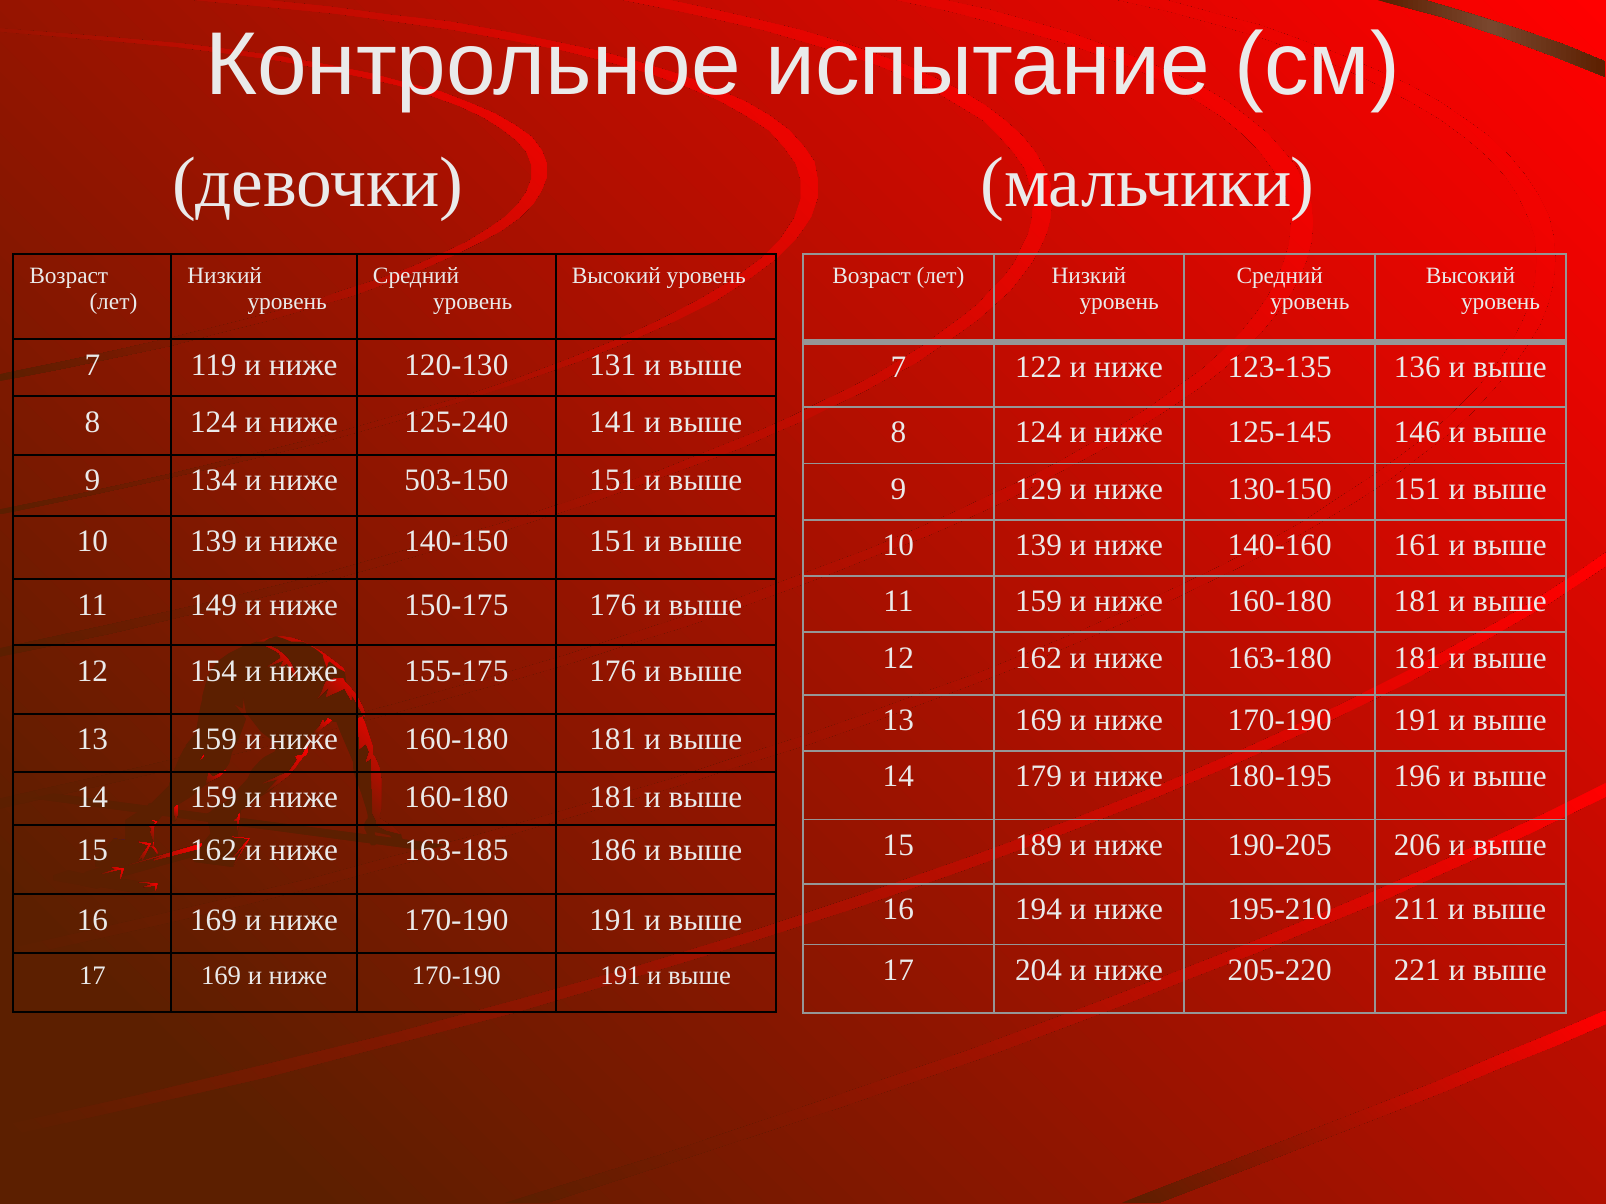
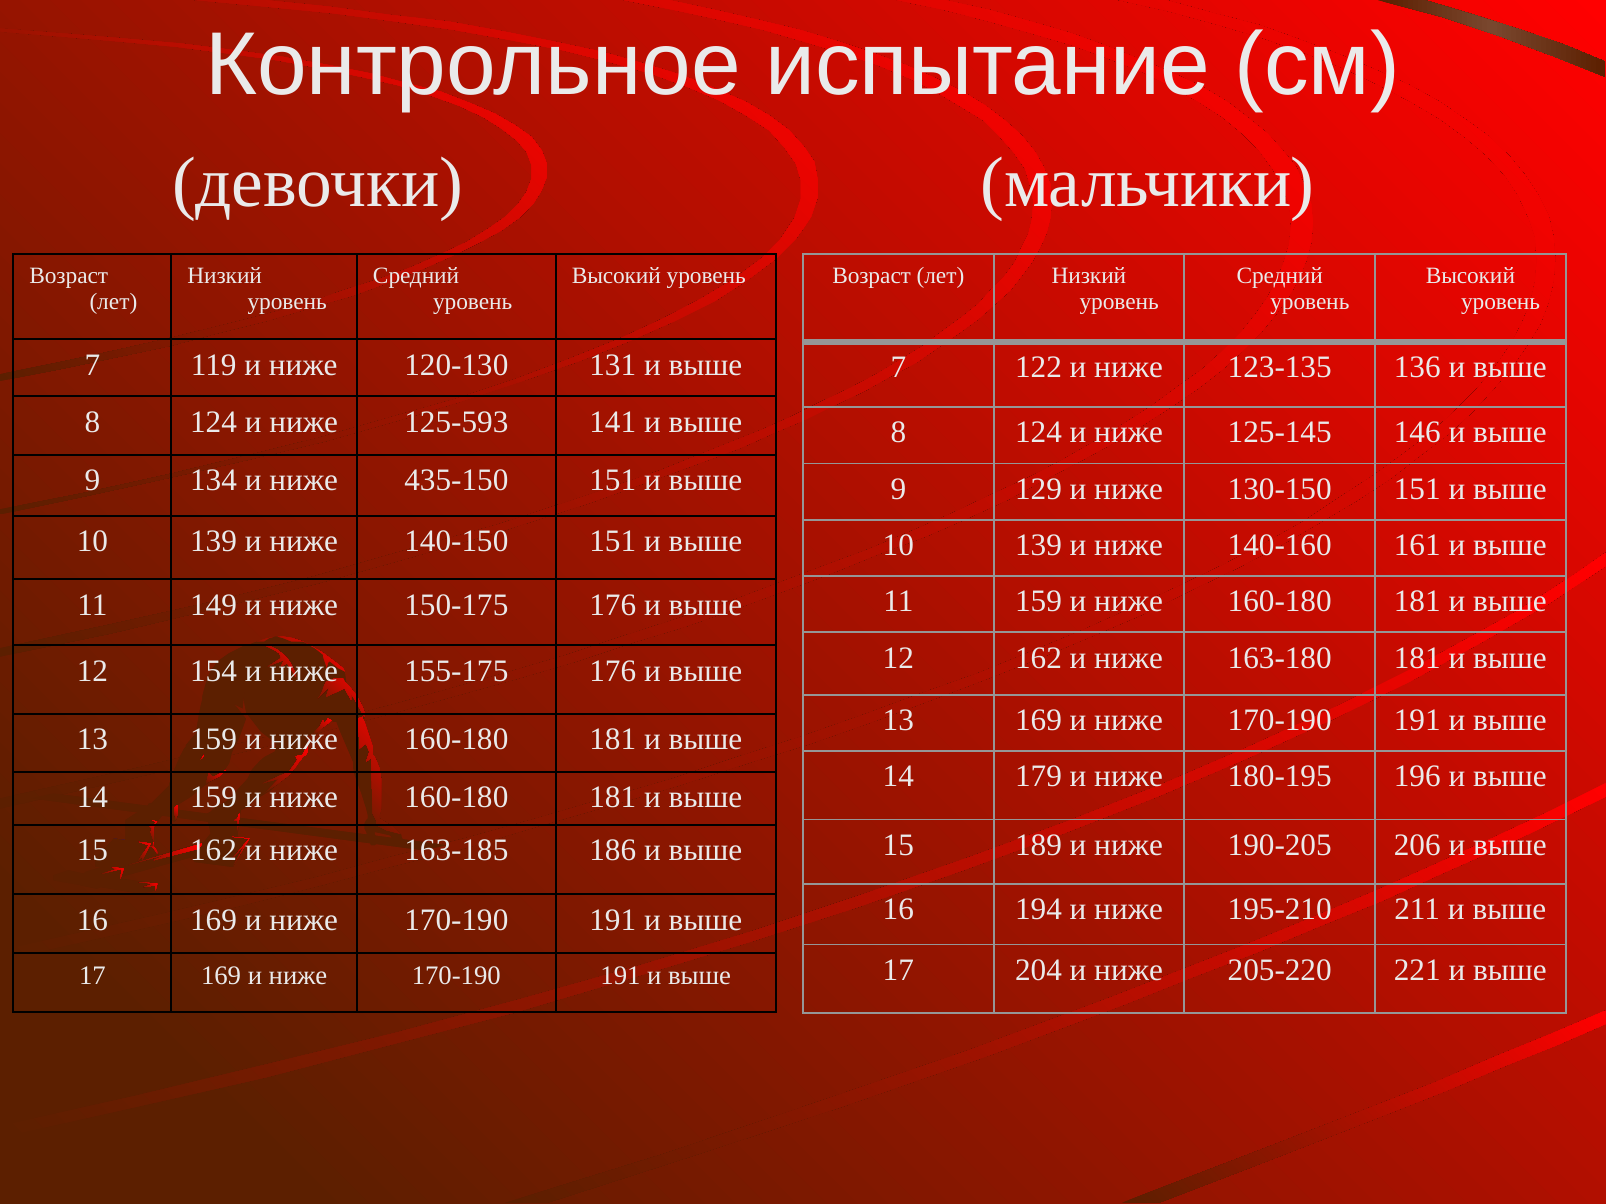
125-240: 125-240 -> 125-593 (456, 422)
503-150: 503-150 -> 435-150 (456, 480)
